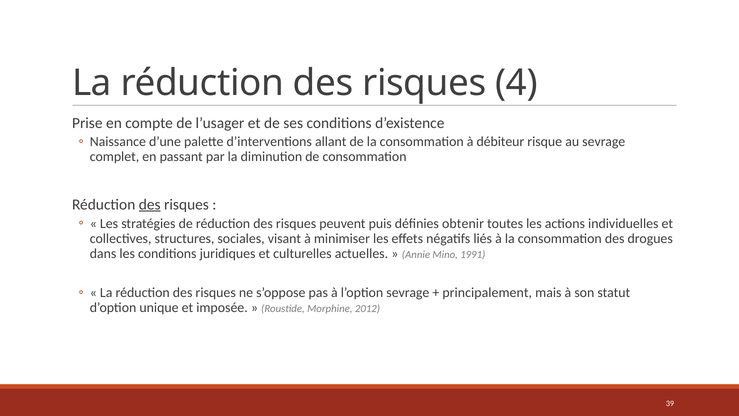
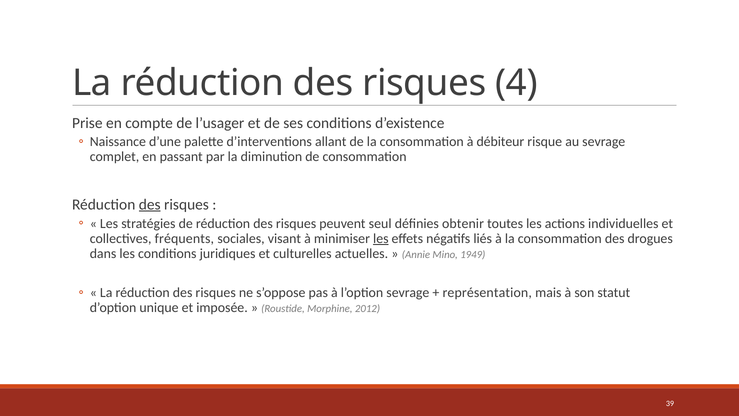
puis: puis -> seul (380, 223)
structures: structures -> fréquents (184, 238)
les underline: none -> present (381, 238)
1991: 1991 -> 1949 (473, 254)
principalement: principalement -> représentation (487, 292)
